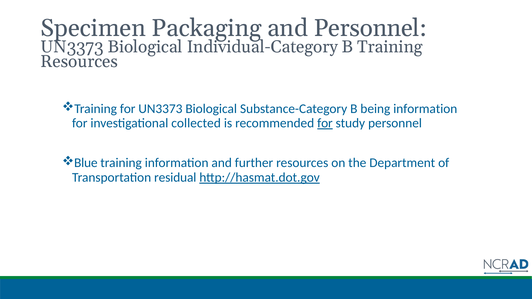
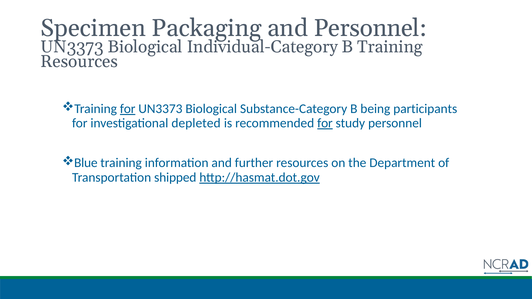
for underline: none -> present (128, 109)
being information: information -> participants (425, 109)
collected: collected -> depleted (196, 123)
residual: residual -> shipped (175, 178)
